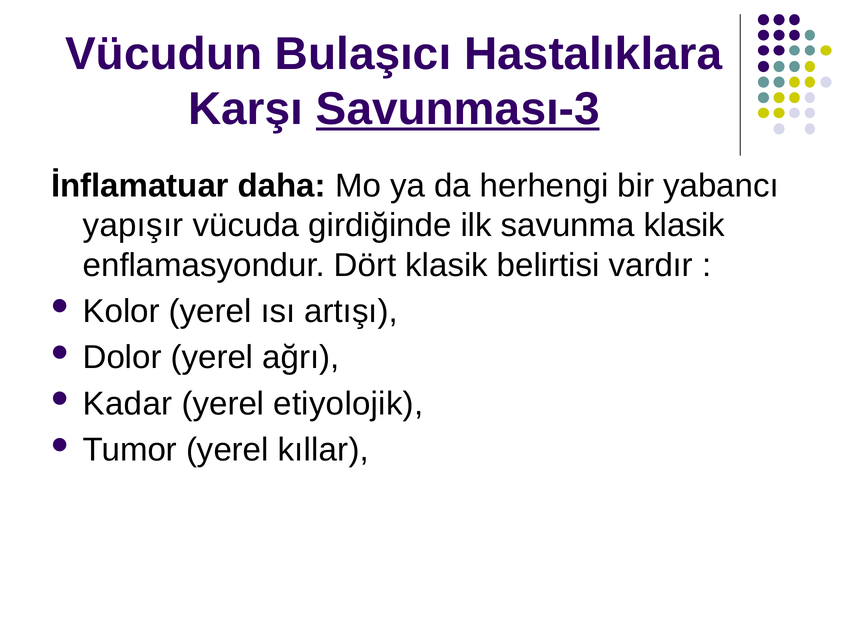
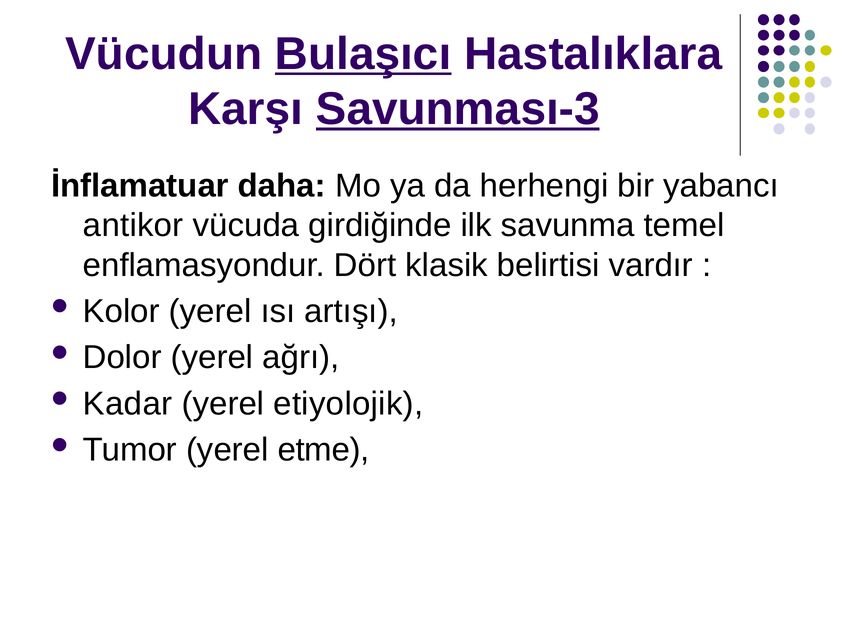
Bulaşıcı underline: none -> present (363, 54)
yapışır: yapışır -> antikor (133, 226)
savunma klasik: klasik -> temel (684, 226)
kıllar: kıllar -> etme (324, 450)
